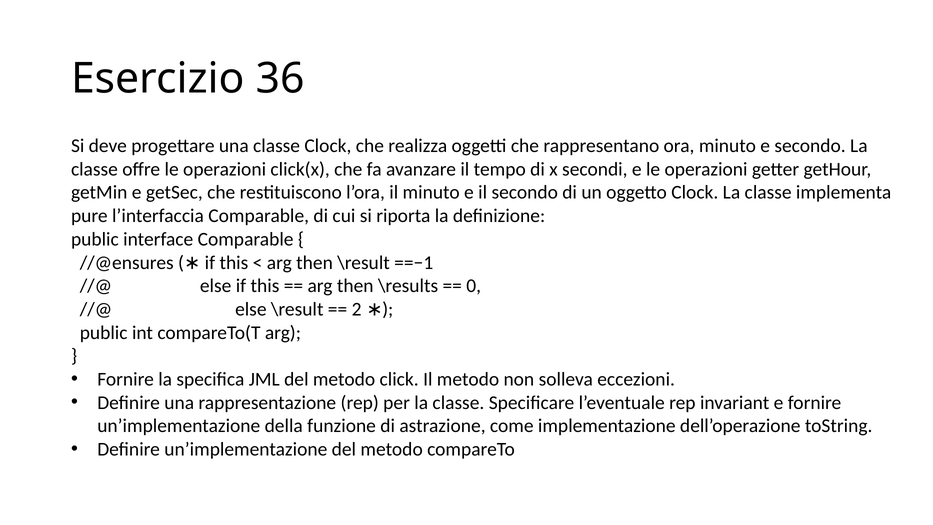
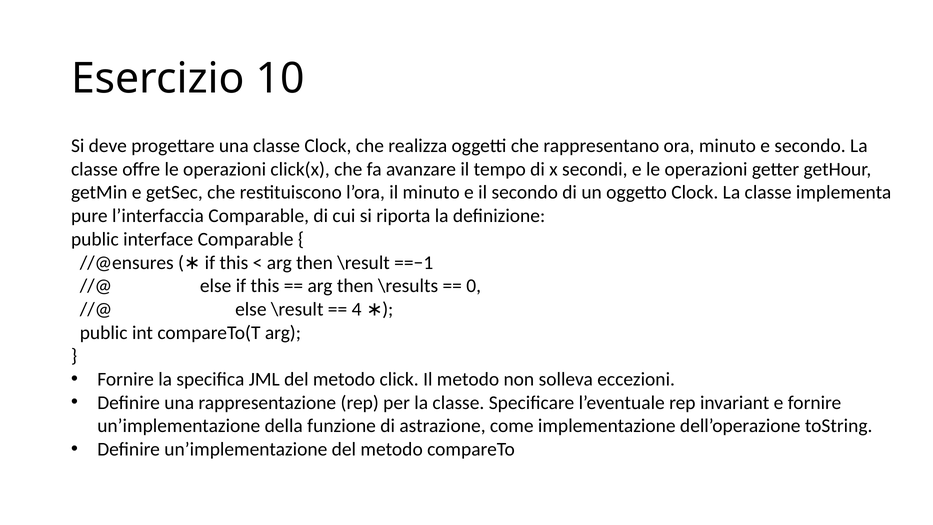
36: 36 -> 10 (280, 78)
2: 2 -> 4 (357, 309)
